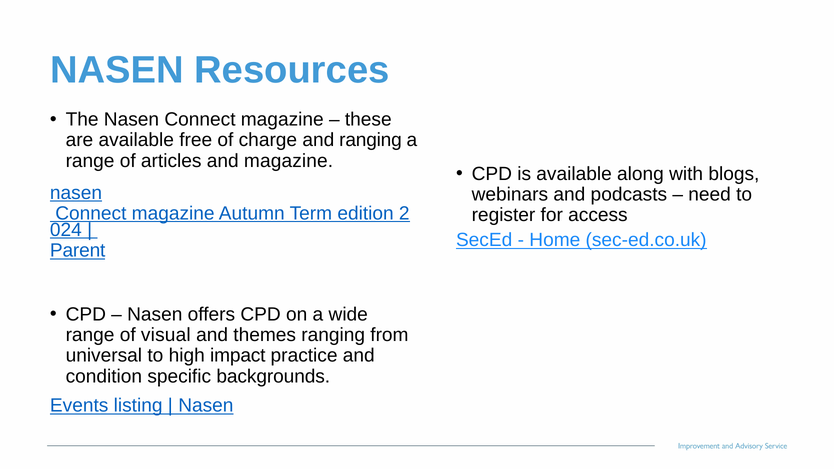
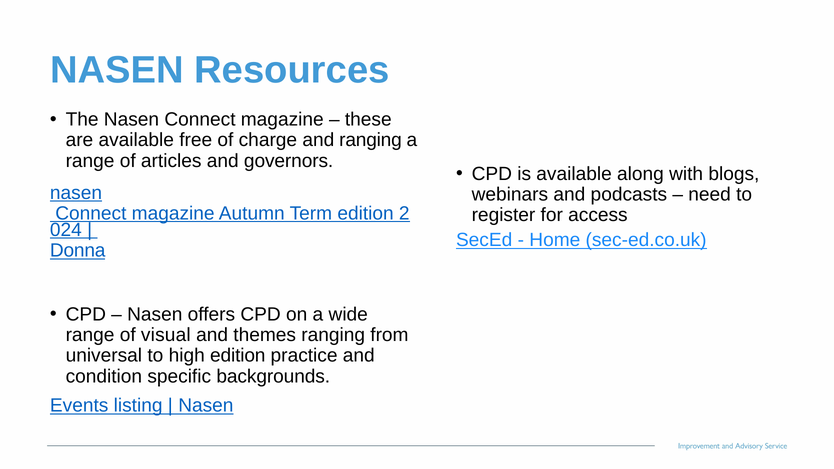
and magazine: magazine -> governors (289, 161)
Parent: Parent -> Donna (78, 251)
high impact: impact -> edition (238, 356)
